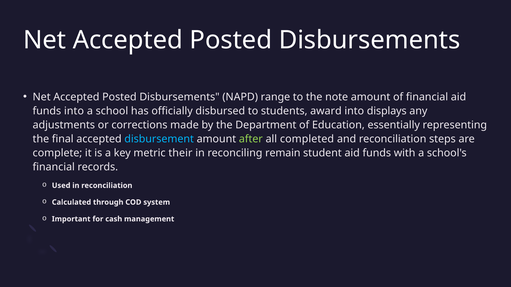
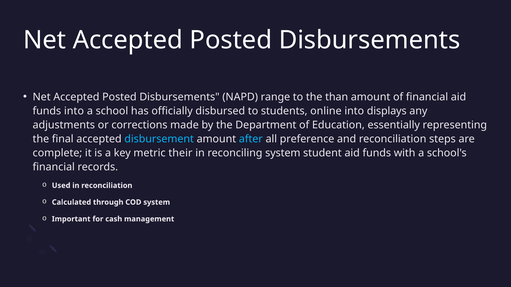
note: note -> than (337, 97)
award: award -> online (326, 111)
after colour: light green -> light blue (251, 139)
completed: completed -> preference (307, 139)
reconciling remain: remain -> system (283, 153)
